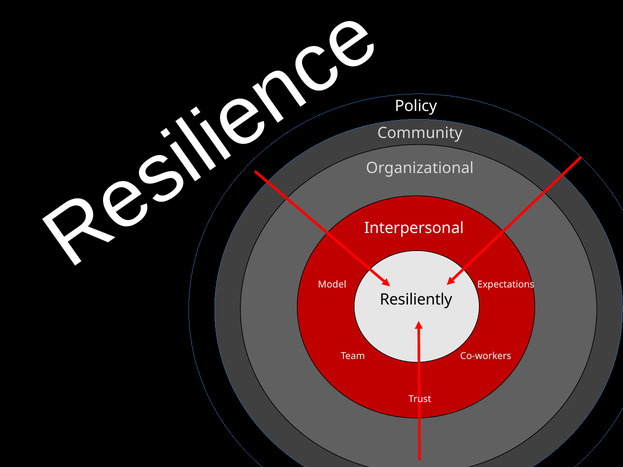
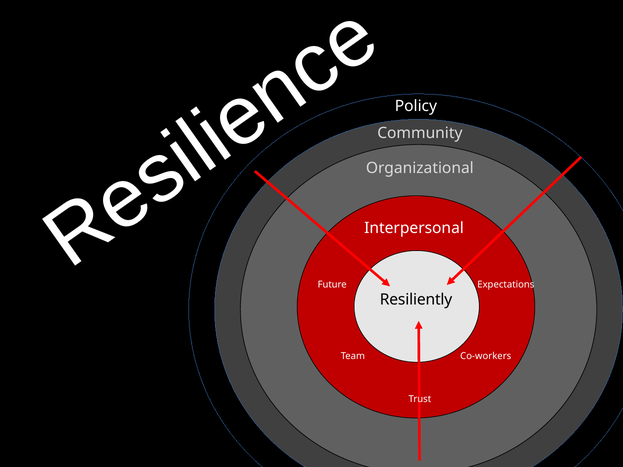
Model: Model -> Future (332, 285)
